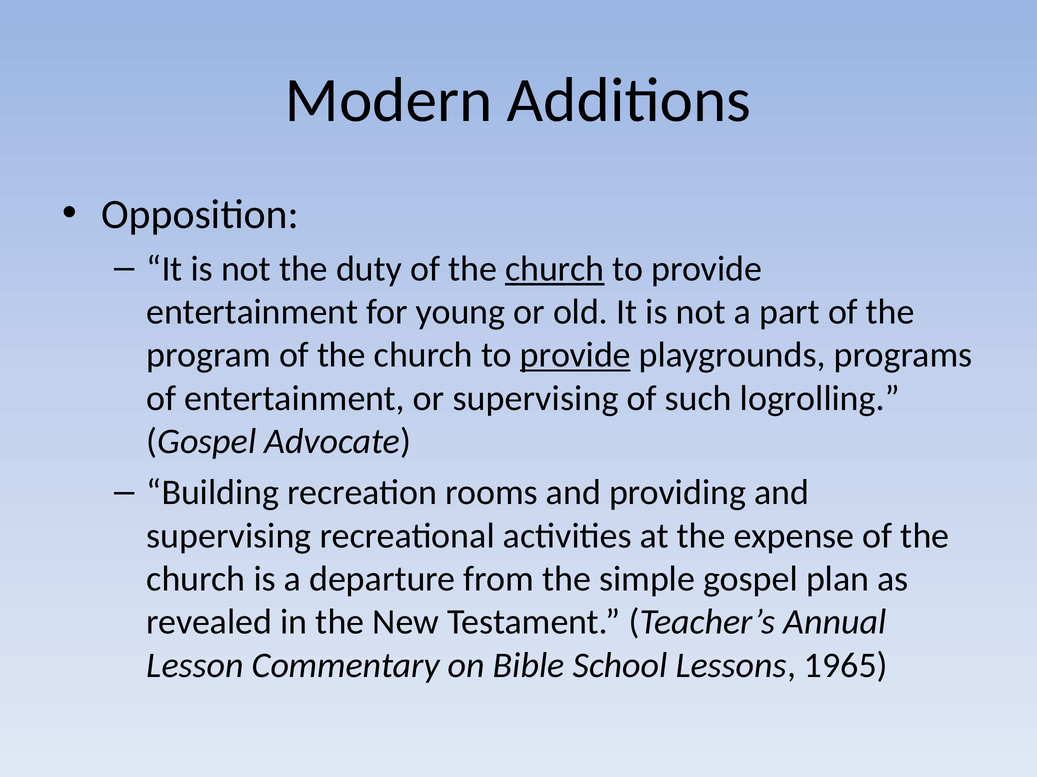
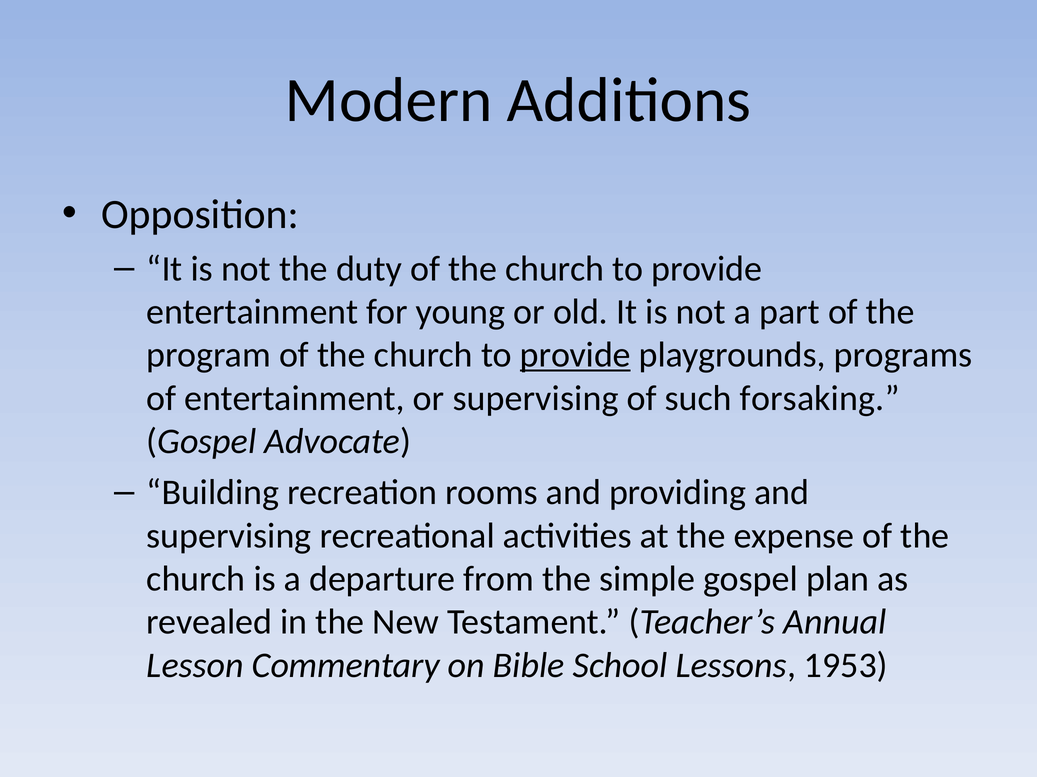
church underline: present -> none (555, 269)
logrolling: logrolling -> forsaking (820, 399)
1965: 1965 -> 1953 (846, 666)
